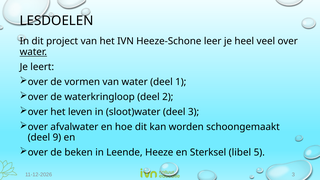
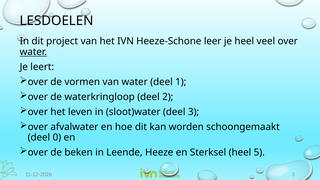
9: 9 -> 0 (57, 137)
Sterksel libel: libel -> heel (240, 152)
